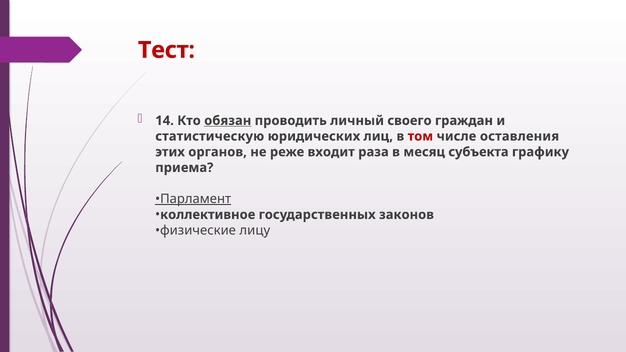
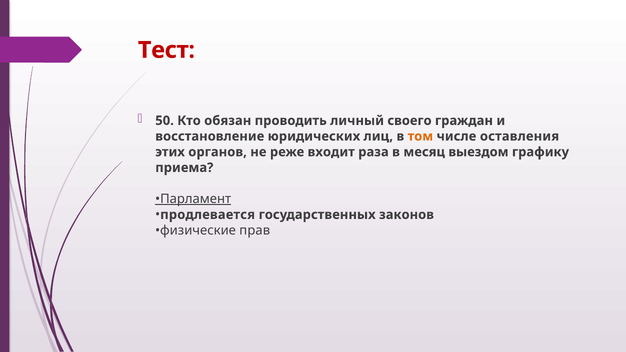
14: 14 -> 50 (165, 121)
обязан underline: present -> none (228, 121)
статистическую: статистическую -> восстановление (210, 136)
том colour: red -> orange (420, 136)
субъекта: субъекта -> выездом (478, 152)
коллективное: коллективное -> продлевается (208, 215)
лицу: лицу -> прав (255, 230)
